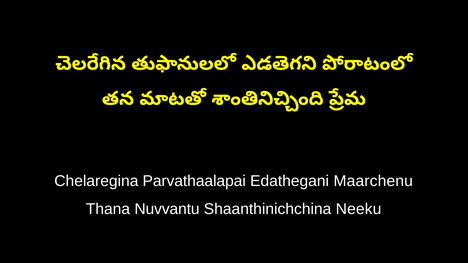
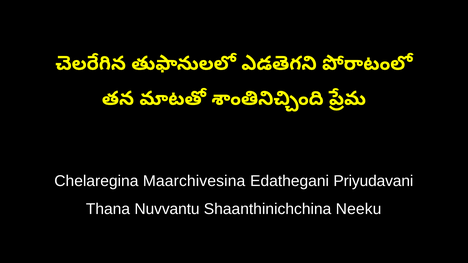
Parvathaalapai: Parvathaalapai -> Maarchivesina (194, 181)
Maarchenu: Maarchenu -> Priyudavani (373, 181)
